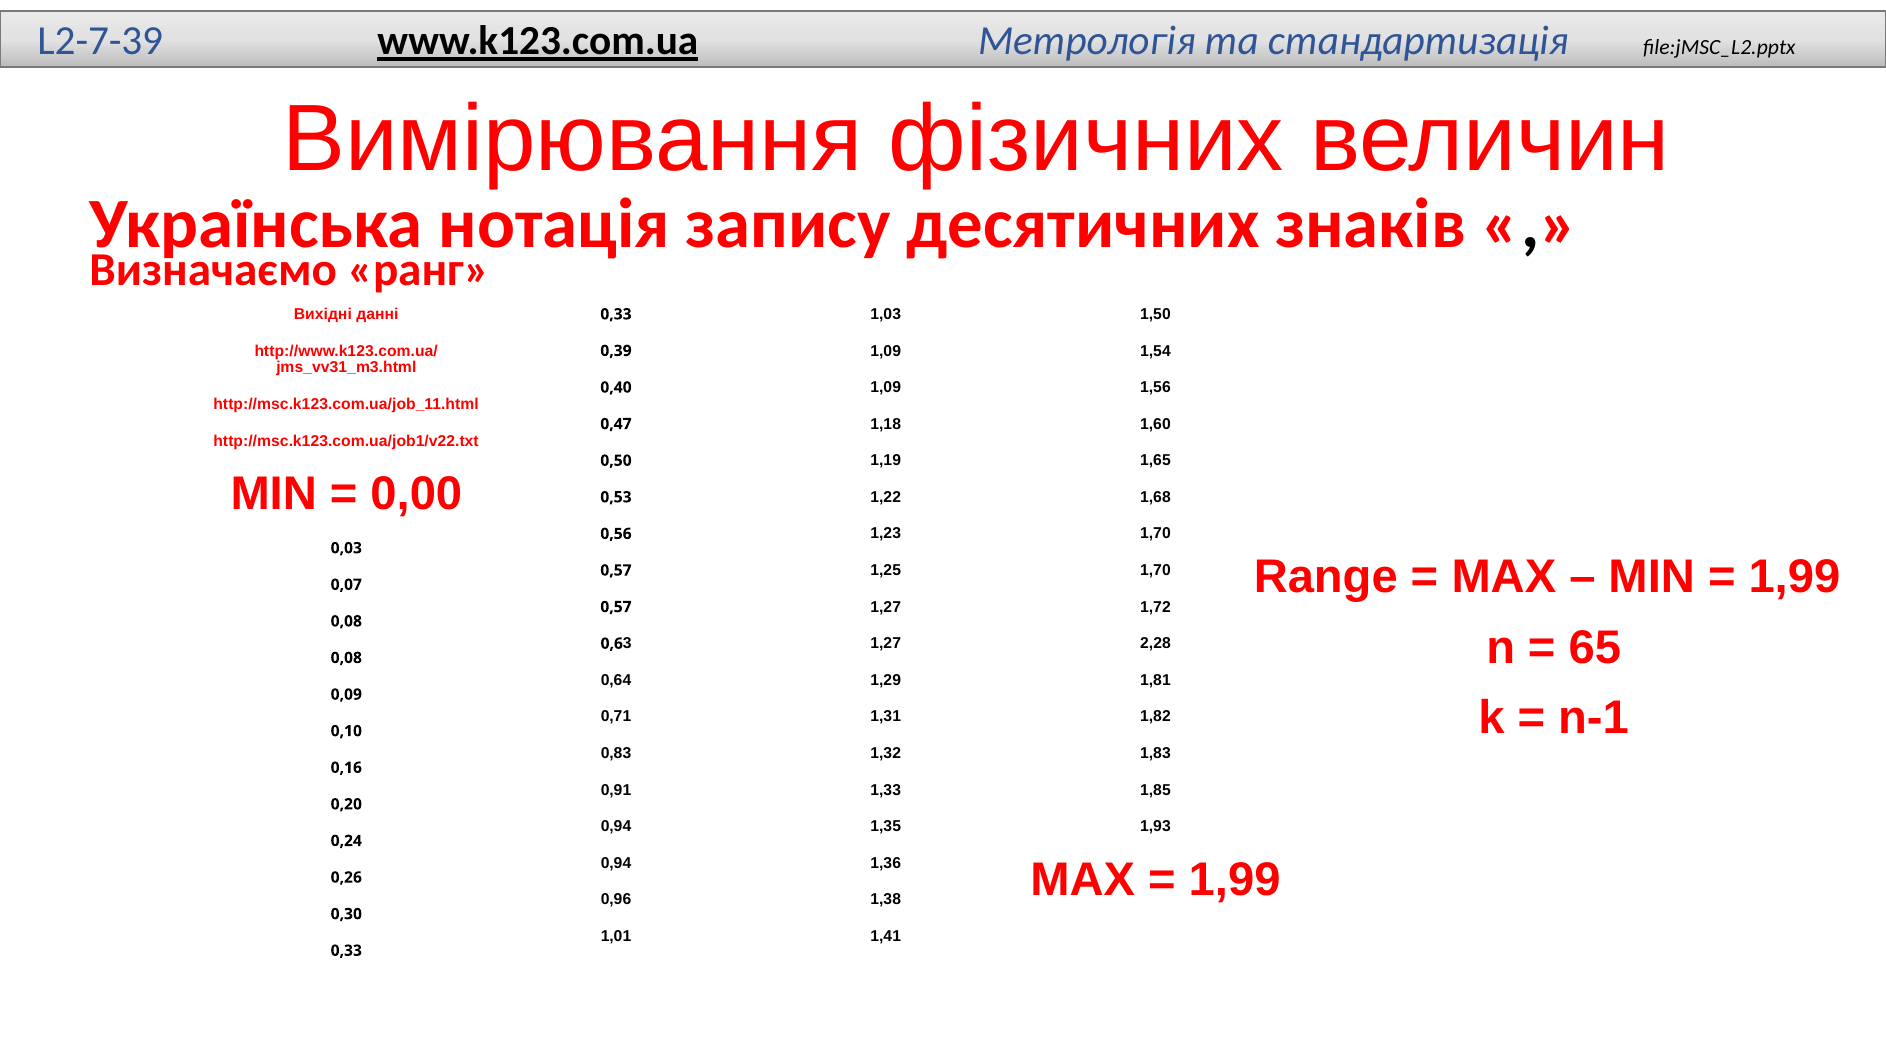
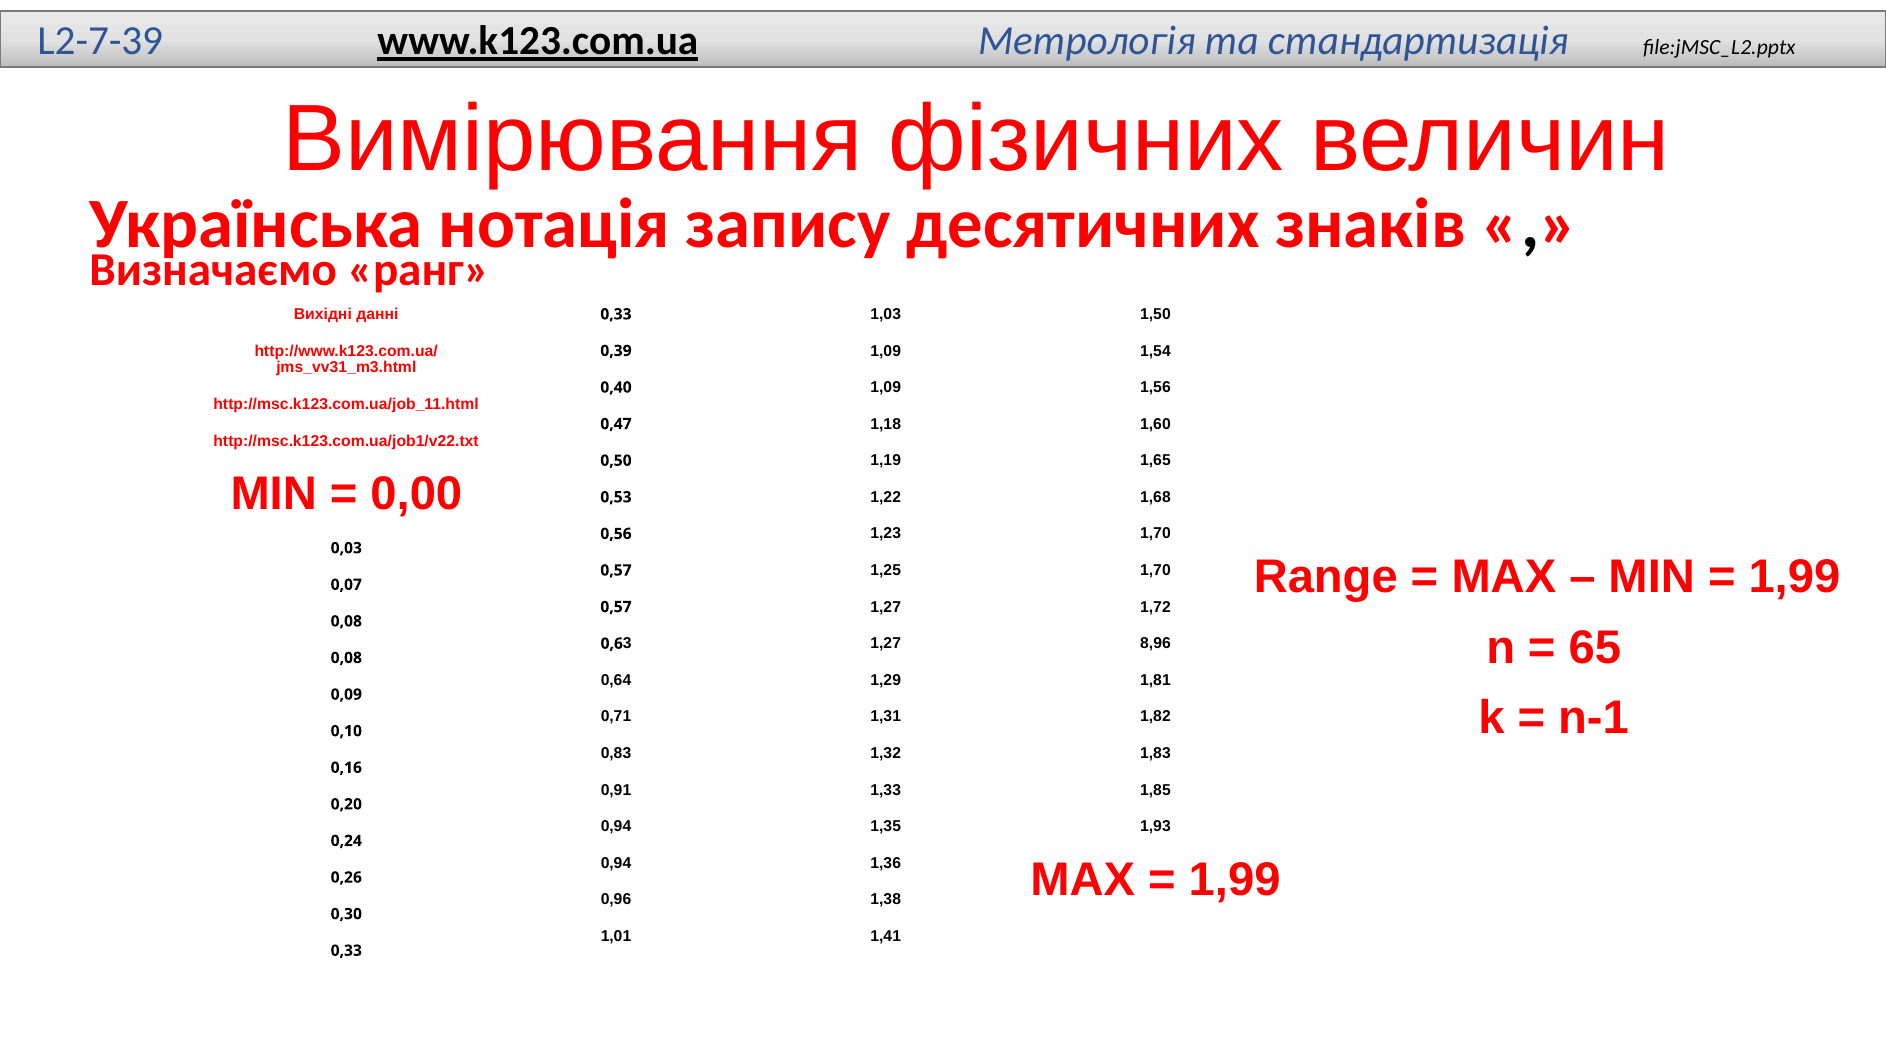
2,28: 2,28 -> 8,96 (1155, 643)
